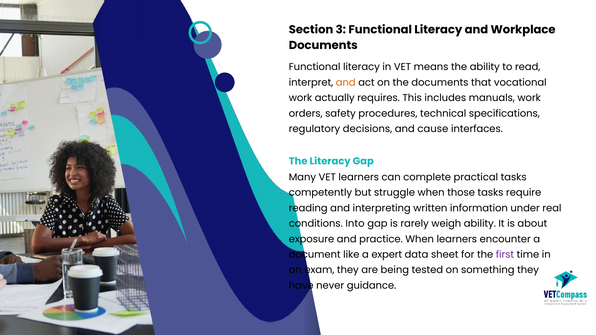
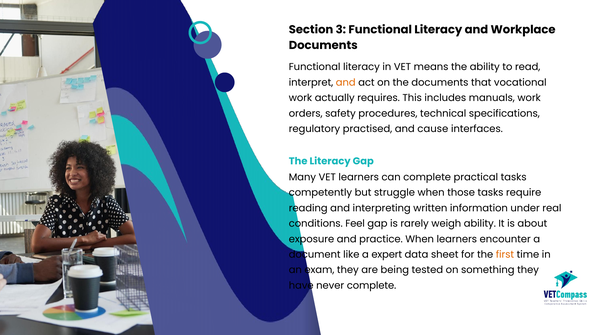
decisions: decisions -> practised (367, 129)
Into: Into -> Feel (355, 224)
first colour: purple -> orange (505, 255)
never guidance: guidance -> complete (372, 286)
